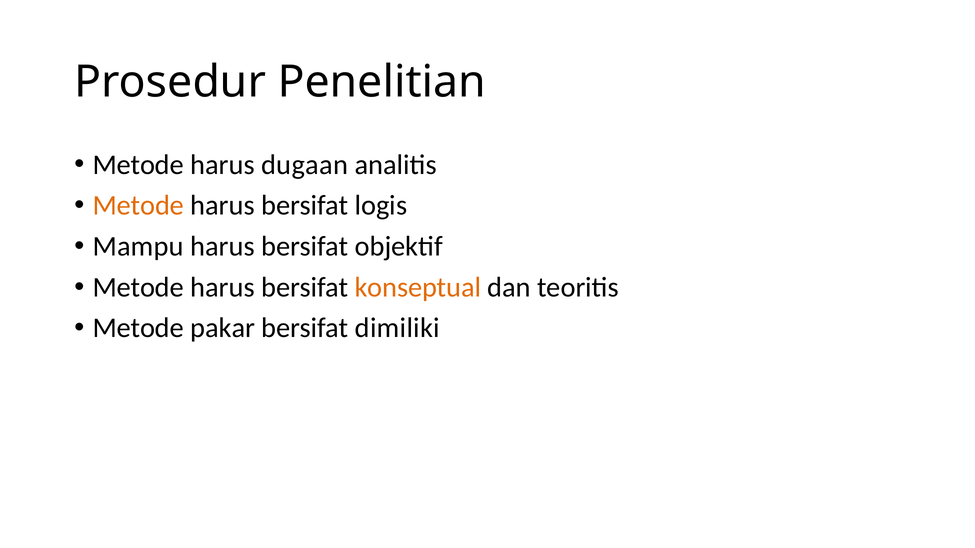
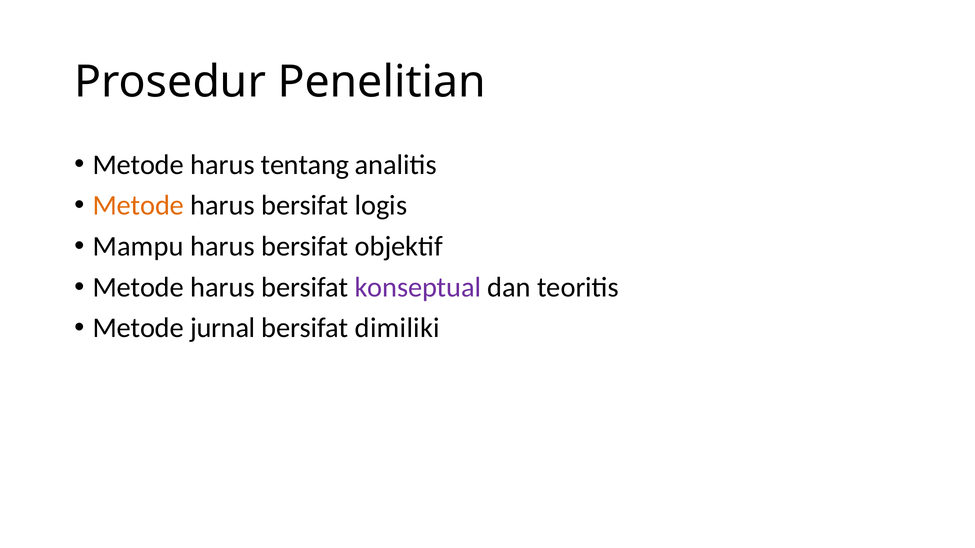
dugaan: dugaan -> tentang (305, 165)
konseptual colour: orange -> purple (418, 287)
pakar: pakar -> jurnal (223, 328)
